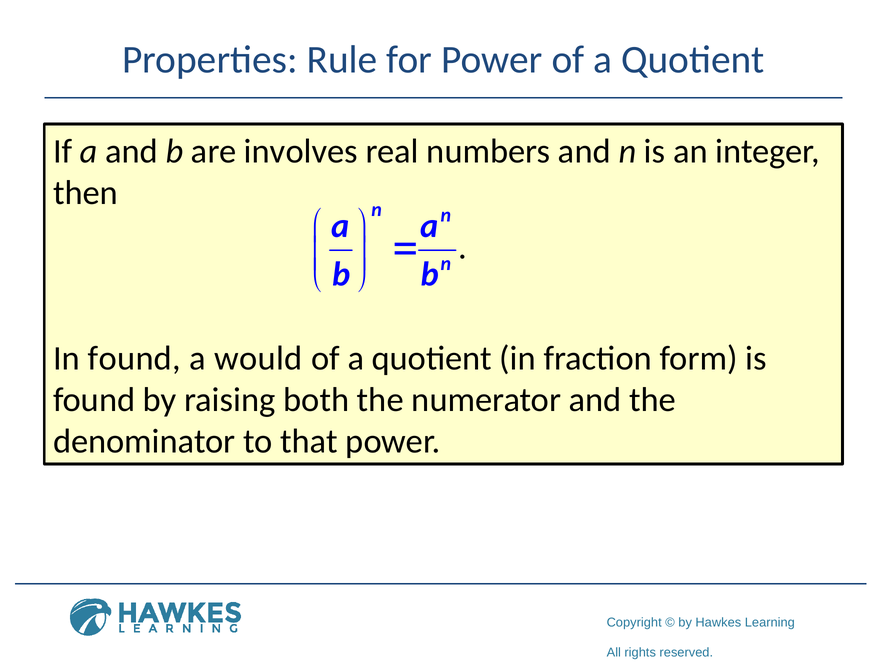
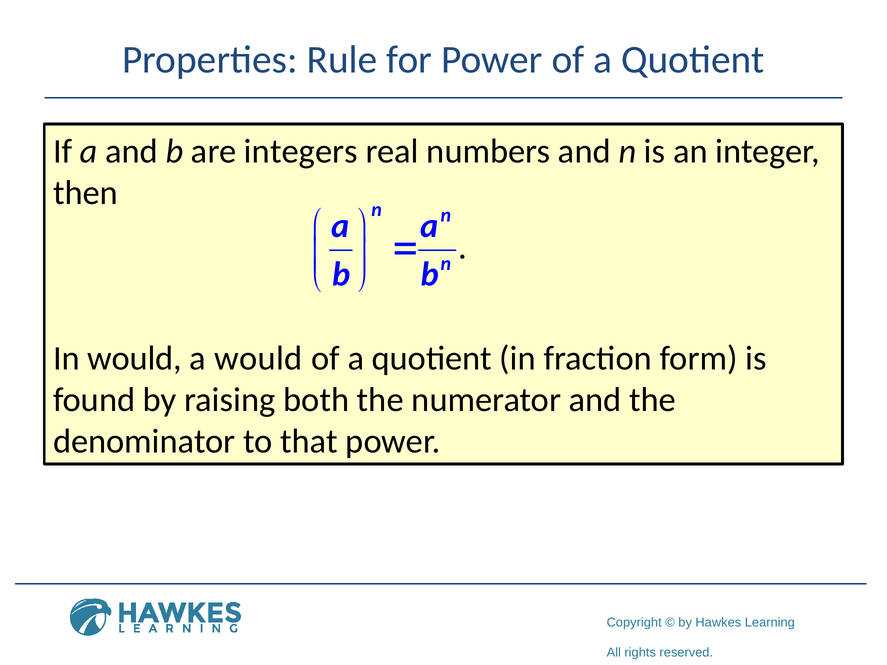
involves: involves -> integers (301, 152)
In found: found -> would (135, 359)
